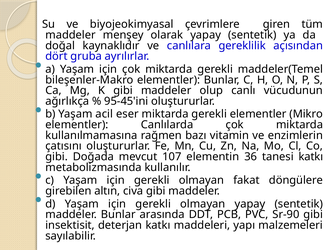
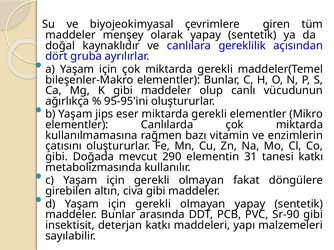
95-45'ini: 95-45'ini -> 95-95'ini (126, 101)
acil: acil -> jips (104, 114)
107: 107 -> 290 (172, 157)
36: 36 -> 31 (251, 157)
